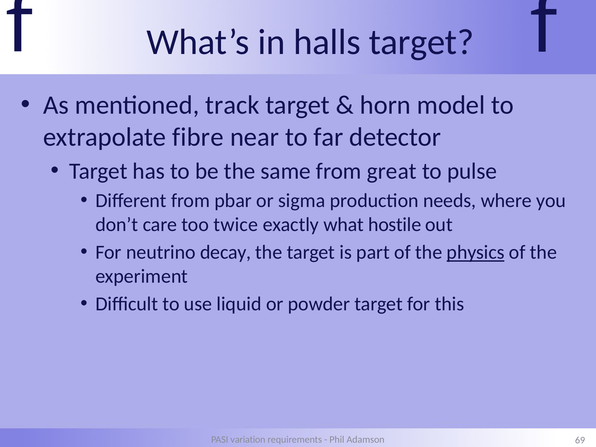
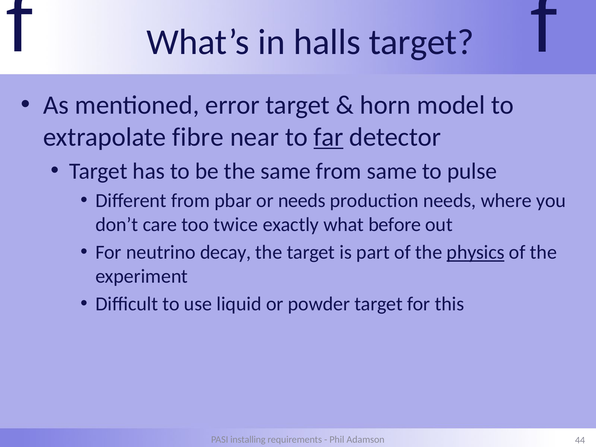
track: track -> error (232, 105)
far underline: none -> present (328, 137)
from great: great -> same (392, 171)
or sigma: sigma -> needs (302, 201)
hostile: hostile -> before (395, 225)
variation: variation -> installing (248, 440)
69: 69 -> 44 (580, 440)
